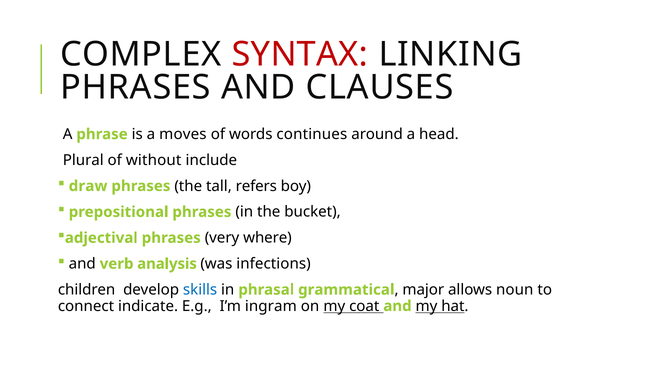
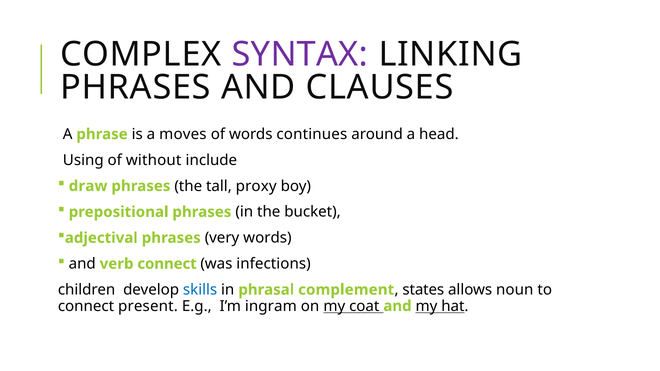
SYNTAX colour: red -> purple (300, 54)
Plural: Plural -> Using (83, 160)
refers: refers -> proxy (256, 186)
very where: where -> words (267, 238)
verb analysis: analysis -> connect (167, 264)
grammatical: grammatical -> complement (346, 290)
major: major -> states (423, 290)
indicate: indicate -> present (148, 306)
